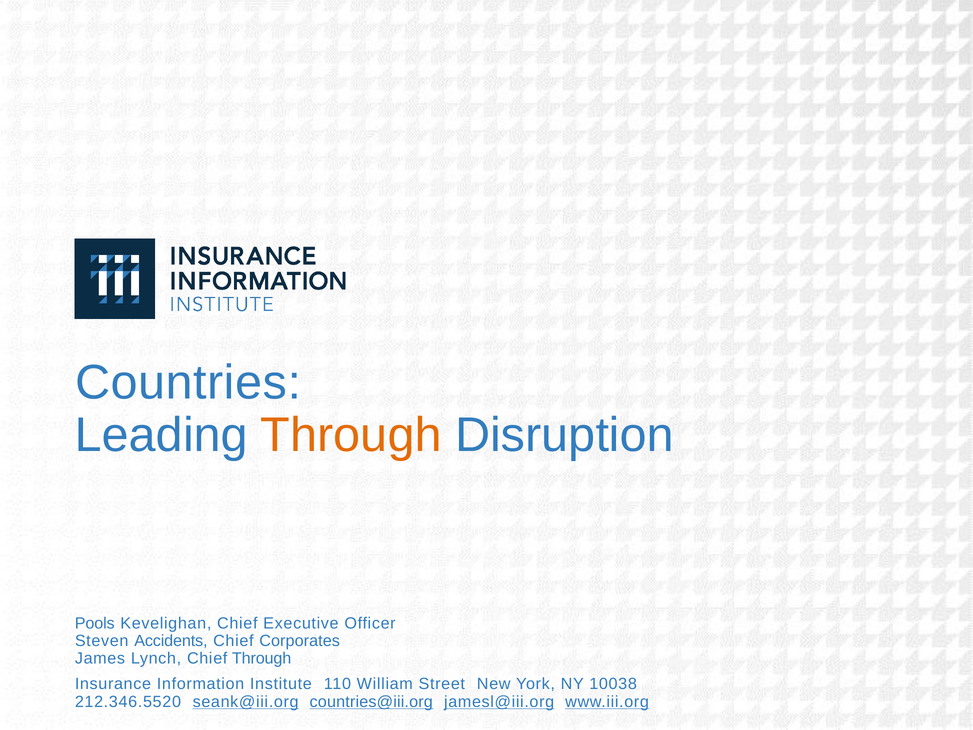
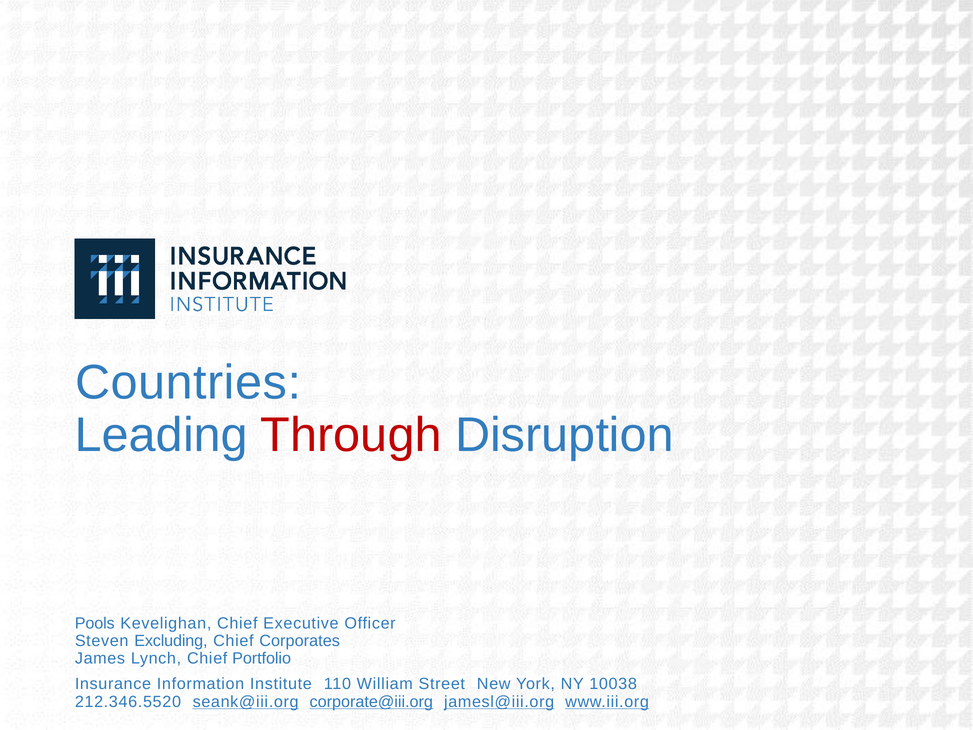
Through colour: orange -> red (351, 435)
Accidents: Accidents -> Excluding (171, 641)
Chief Through: Through -> Portfolio (262, 658)
countries@iii.org: countries@iii.org -> corporate@iii.org (371, 701)
